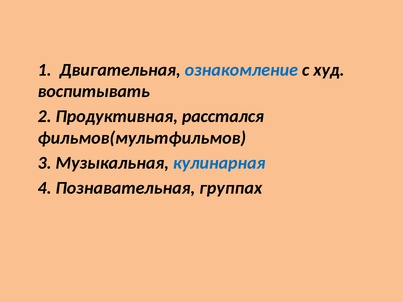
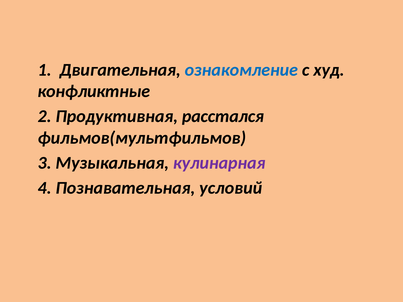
воспитывать: воспитывать -> конфликтные (94, 91)
кулинарная colour: blue -> purple (219, 163)
группах: группах -> условий (231, 188)
